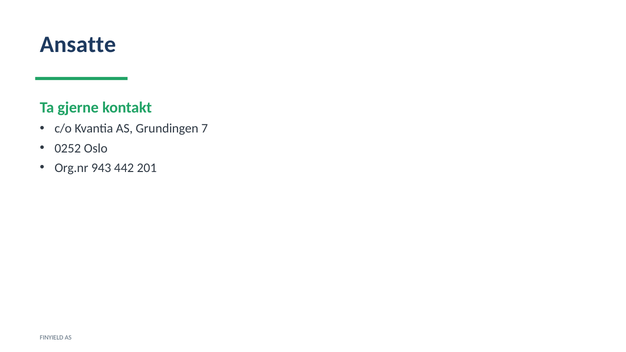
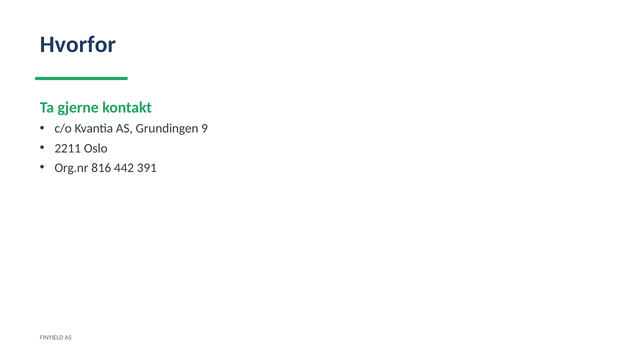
Ansatte: Ansatte -> Hvorfor (78, 45)
7: 7 -> 9 (205, 129)
0252: 0252 -> 2211 (68, 148)
943: 943 -> 816 (101, 168)
201: 201 -> 391 (147, 168)
